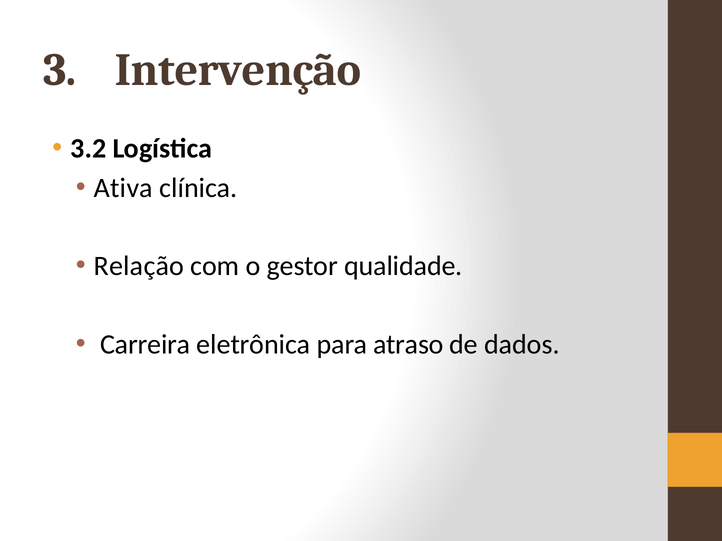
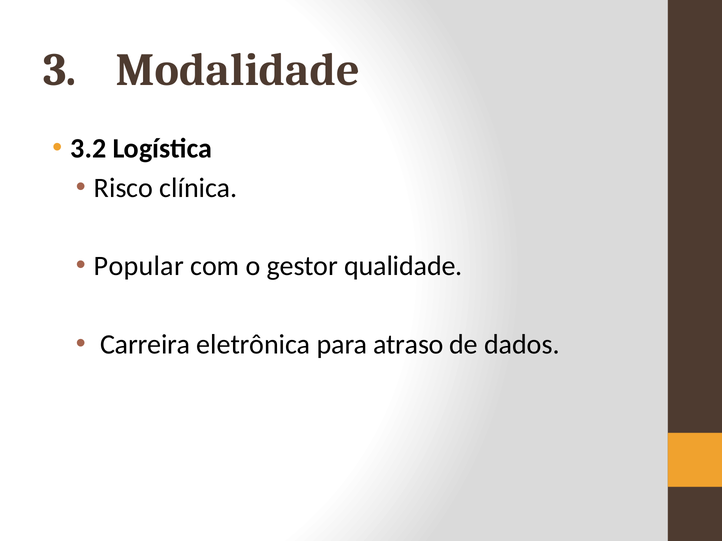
Intervenção: Intervenção -> Modalidade (238, 70)
Ativa: Ativa -> Risco (124, 188)
Relação: Relação -> Popular (139, 266)
